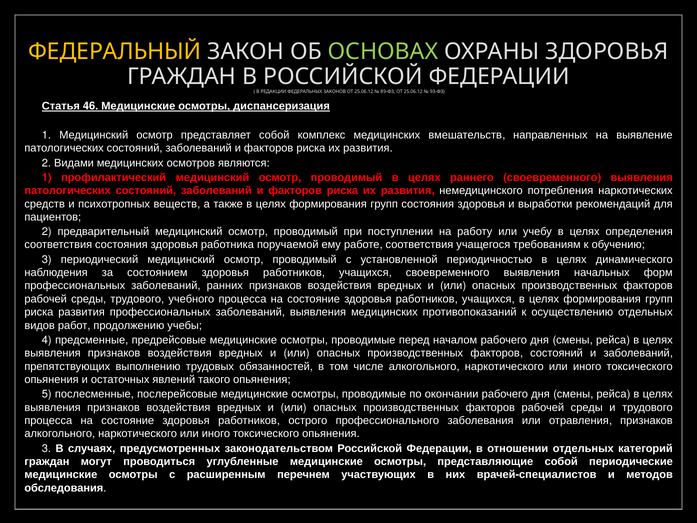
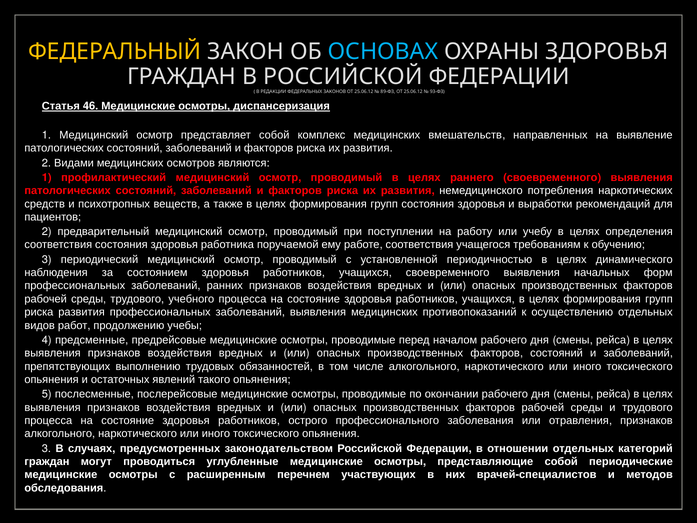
ОСНОВАХ colour: light green -> light blue (383, 52)
